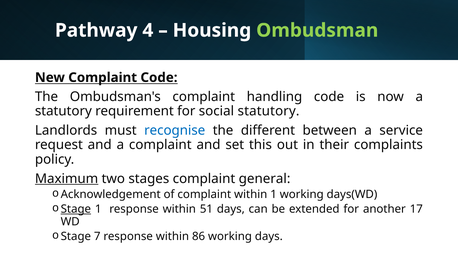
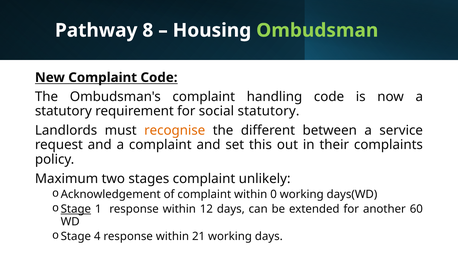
4: 4 -> 8 (148, 30)
recognise colour: blue -> orange (175, 130)
Maximum underline: present -> none (67, 178)
general: general -> unlikely (265, 178)
within 1: 1 -> 0 (274, 194)
51: 51 -> 12 (206, 209)
17: 17 -> 60 (416, 209)
7: 7 -> 4 (97, 236)
86: 86 -> 21 (199, 236)
